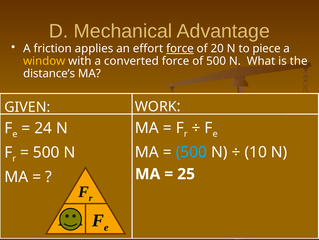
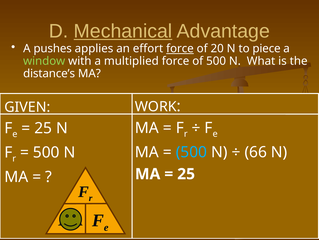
Mechanical underline: none -> present (123, 31)
friction: friction -> pushes (53, 49)
window colour: yellow -> light green (44, 61)
converted: converted -> multiplied (131, 61)
24: 24 -> 25 (43, 128)
10: 10 -> 66 (256, 152)
